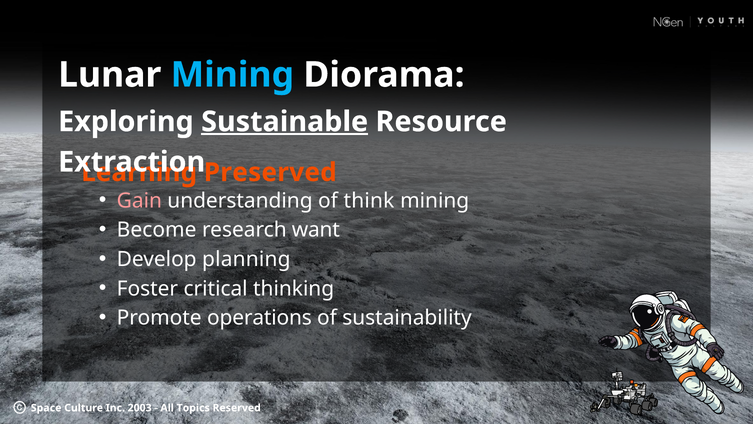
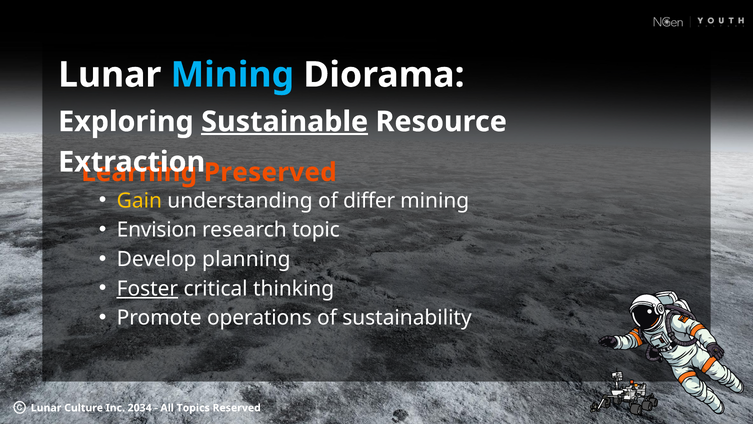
Gain colour: pink -> yellow (139, 200)
think: think -> differ (369, 200)
Become: Become -> Envision (157, 230)
want: want -> topic (316, 230)
Foster underline: none -> present (147, 288)
Space: Space -> Lunar (46, 407)
2003: 2003 -> 2034 (140, 407)
